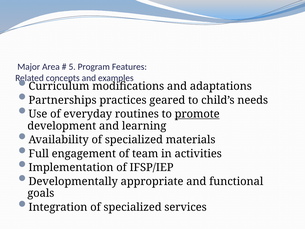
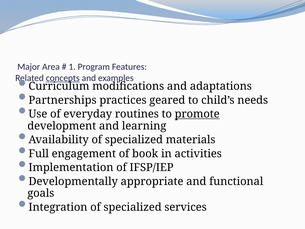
5: 5 -> 1 (72, 67)
concepts underline: none -> present (63, 78)
team: team -> book (145, 153)
